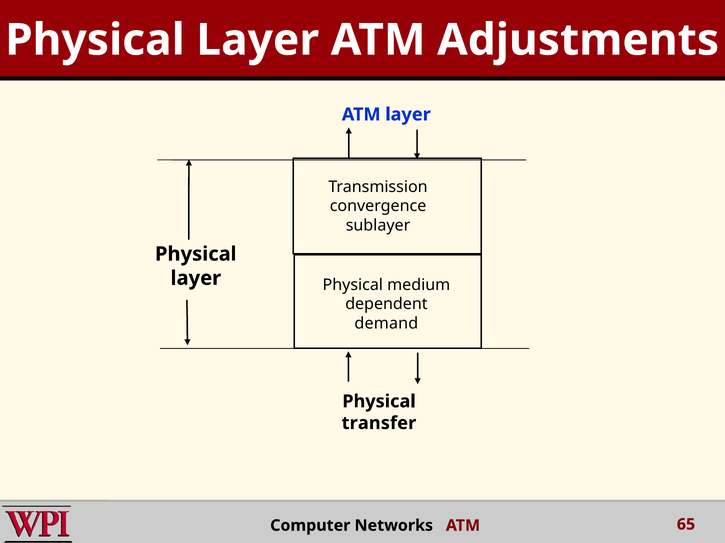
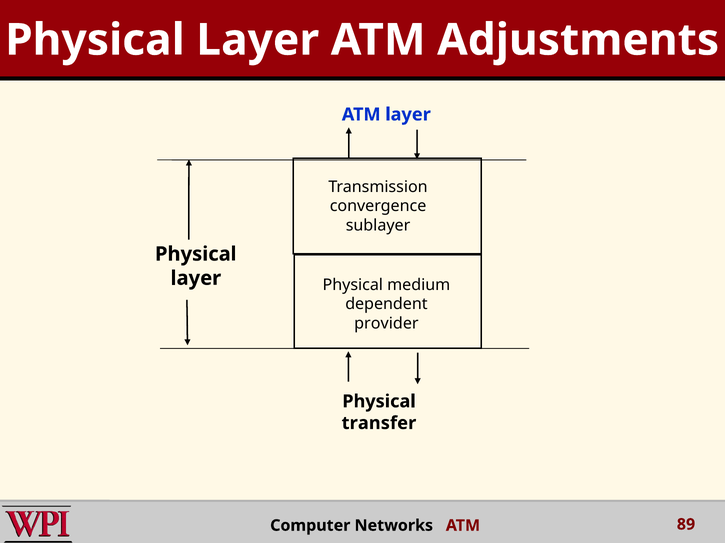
demand: demand -> provider (386, 324)
65: 65 -> 89 (686, 525)
